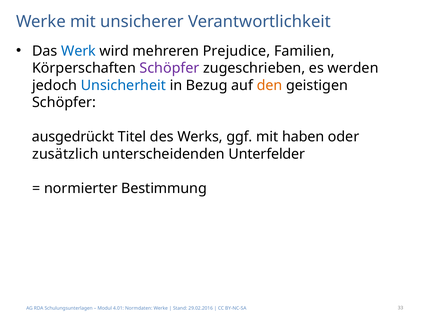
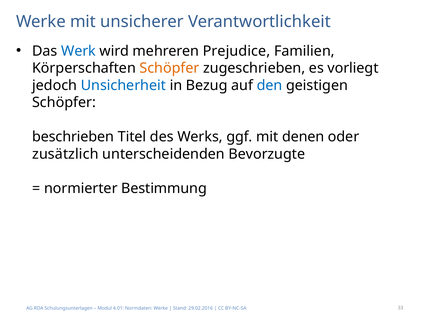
Schöpfer colour: purple -> orange (169, 68)
werden: werden -> vorliegt (353, 68)
den colour: orange -> blue (270, 85)
ausgedrückt: ausgedrückt -> beschrieben (73, 137)
haben: haben -> denen (303, 137)
Unterfelder: Unterfelder -> Bevorzugte (267, 154)
